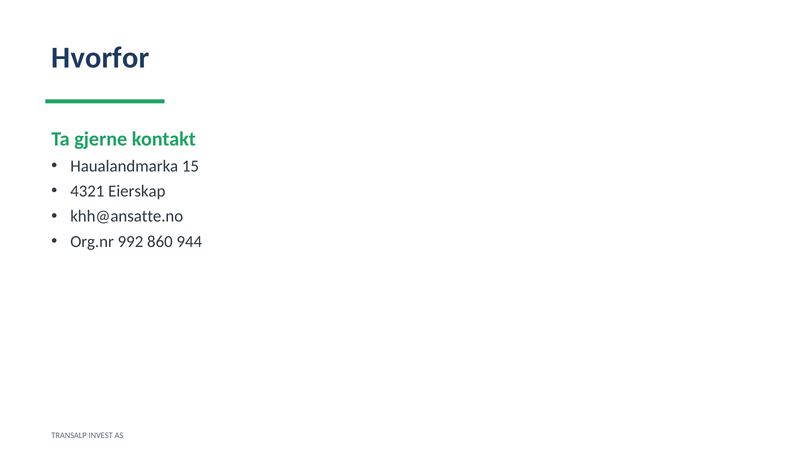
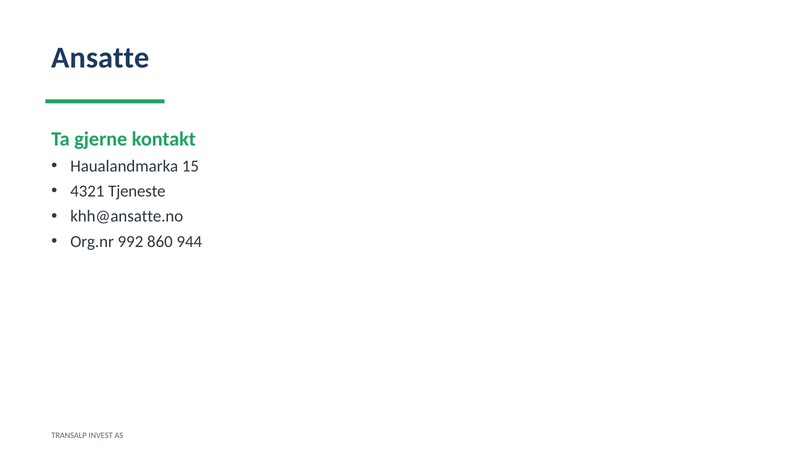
Hvorfor: Hvorfor -> Ansatte (100, 58)
Eierskap: Eierskap -> Tjeneste (137, 191)
